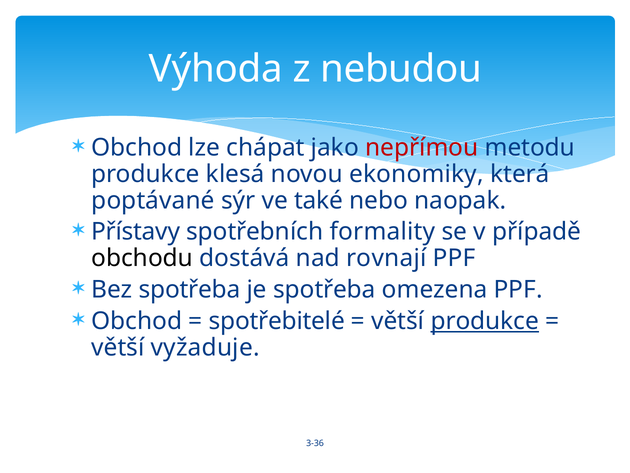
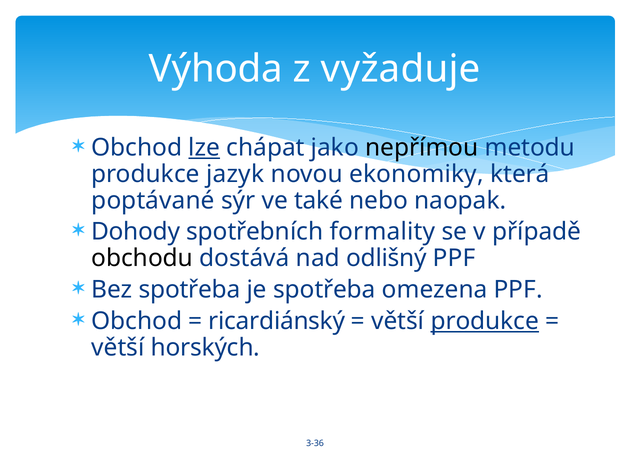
nebudou: nebudou -> vyžaduje (401, 69)
lze underline: none -> present (204, 147)
nepřímou colour: red -> black (422, 147)
klesá: klesá -> jazyk (235, 174)
Přístavy: Přístavy -> Dohody (136, 232)
rovnají: rovnají -> odlišný (386, 258)
spotřebitelé: spotřebitelé -> ricardiánský (277, 321)
vyžaduje: vyžaduje -> horských (205, 347)
